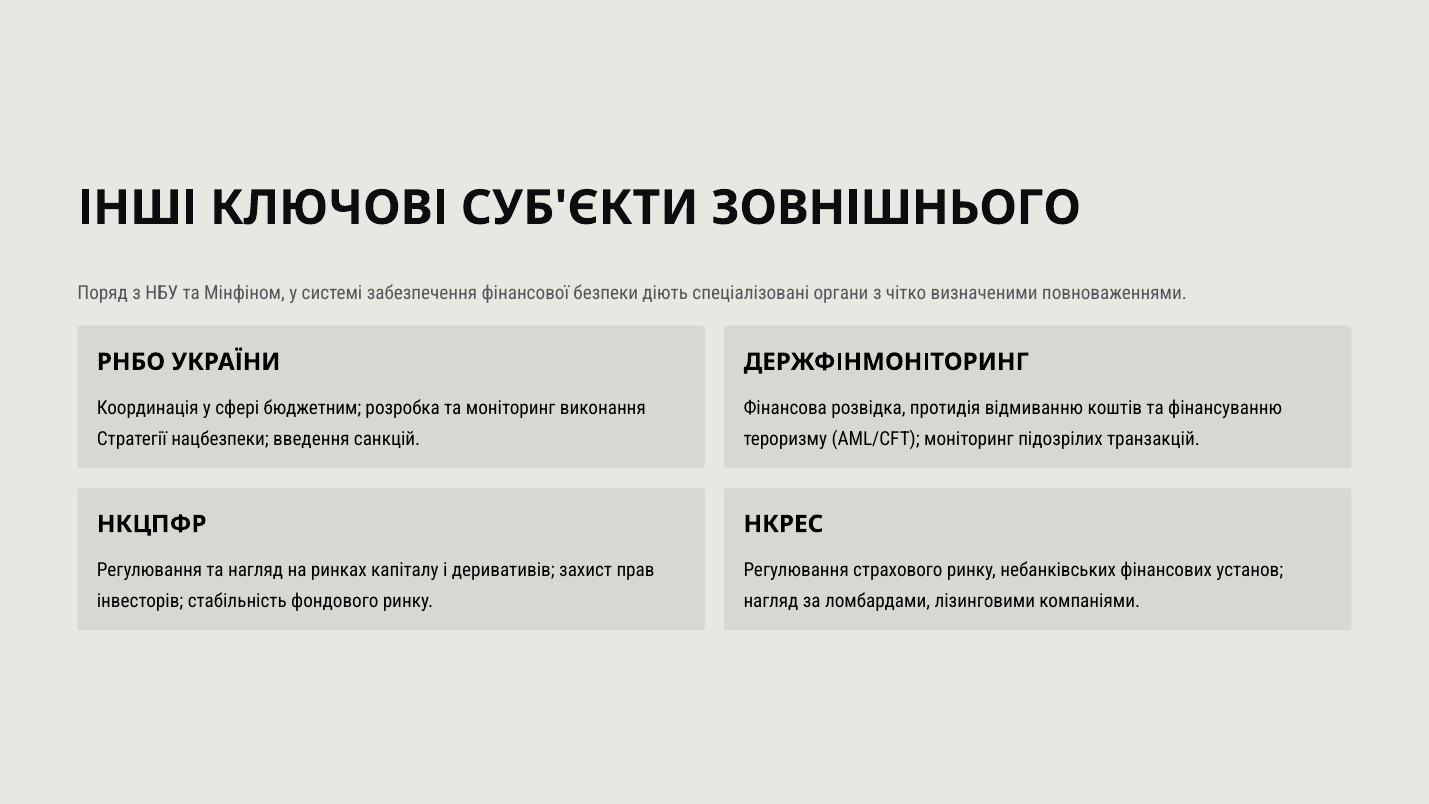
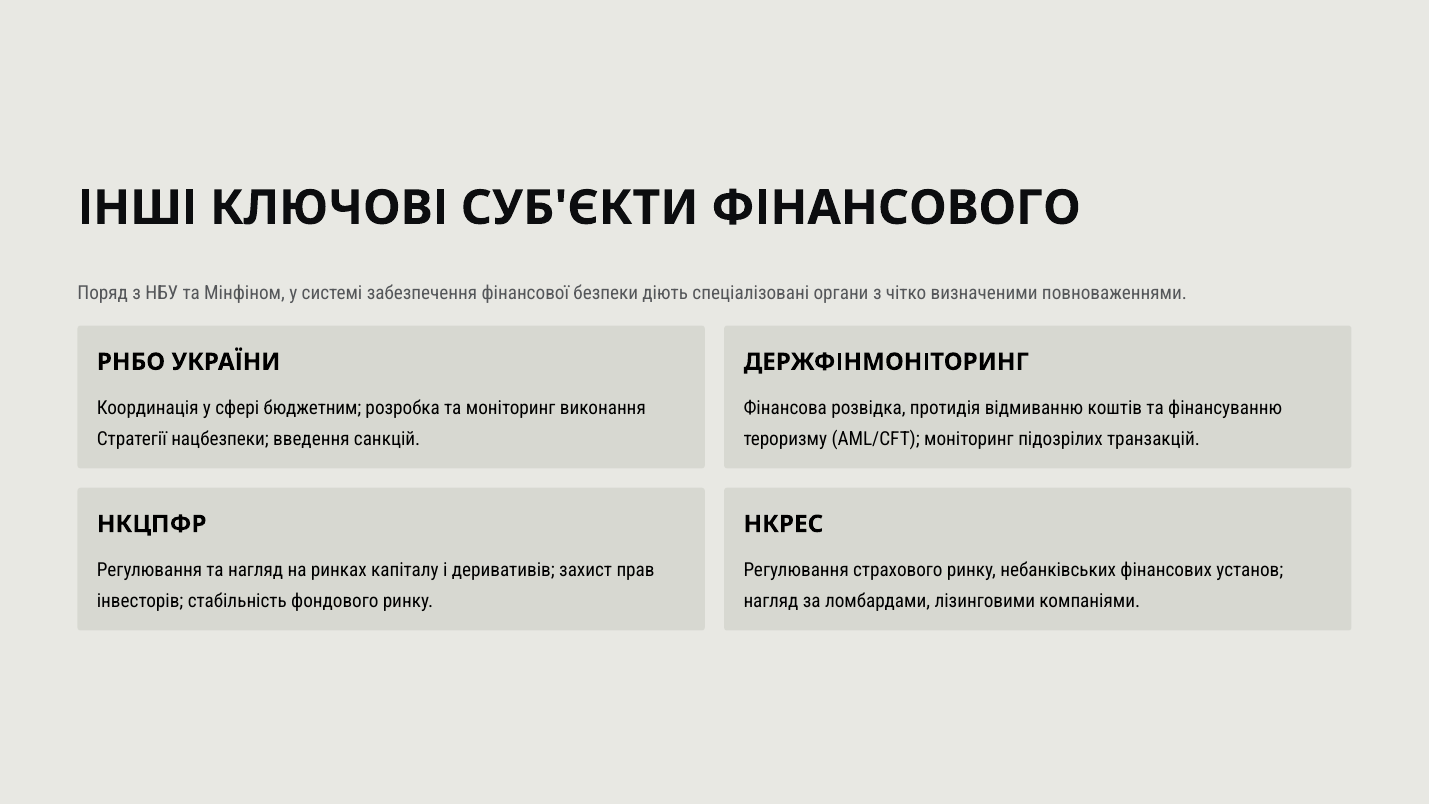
ЗОВНІШНЬОГО: ЗОВНІШНЬОГО -> ФІНАНСОВОГО (896, 208)
